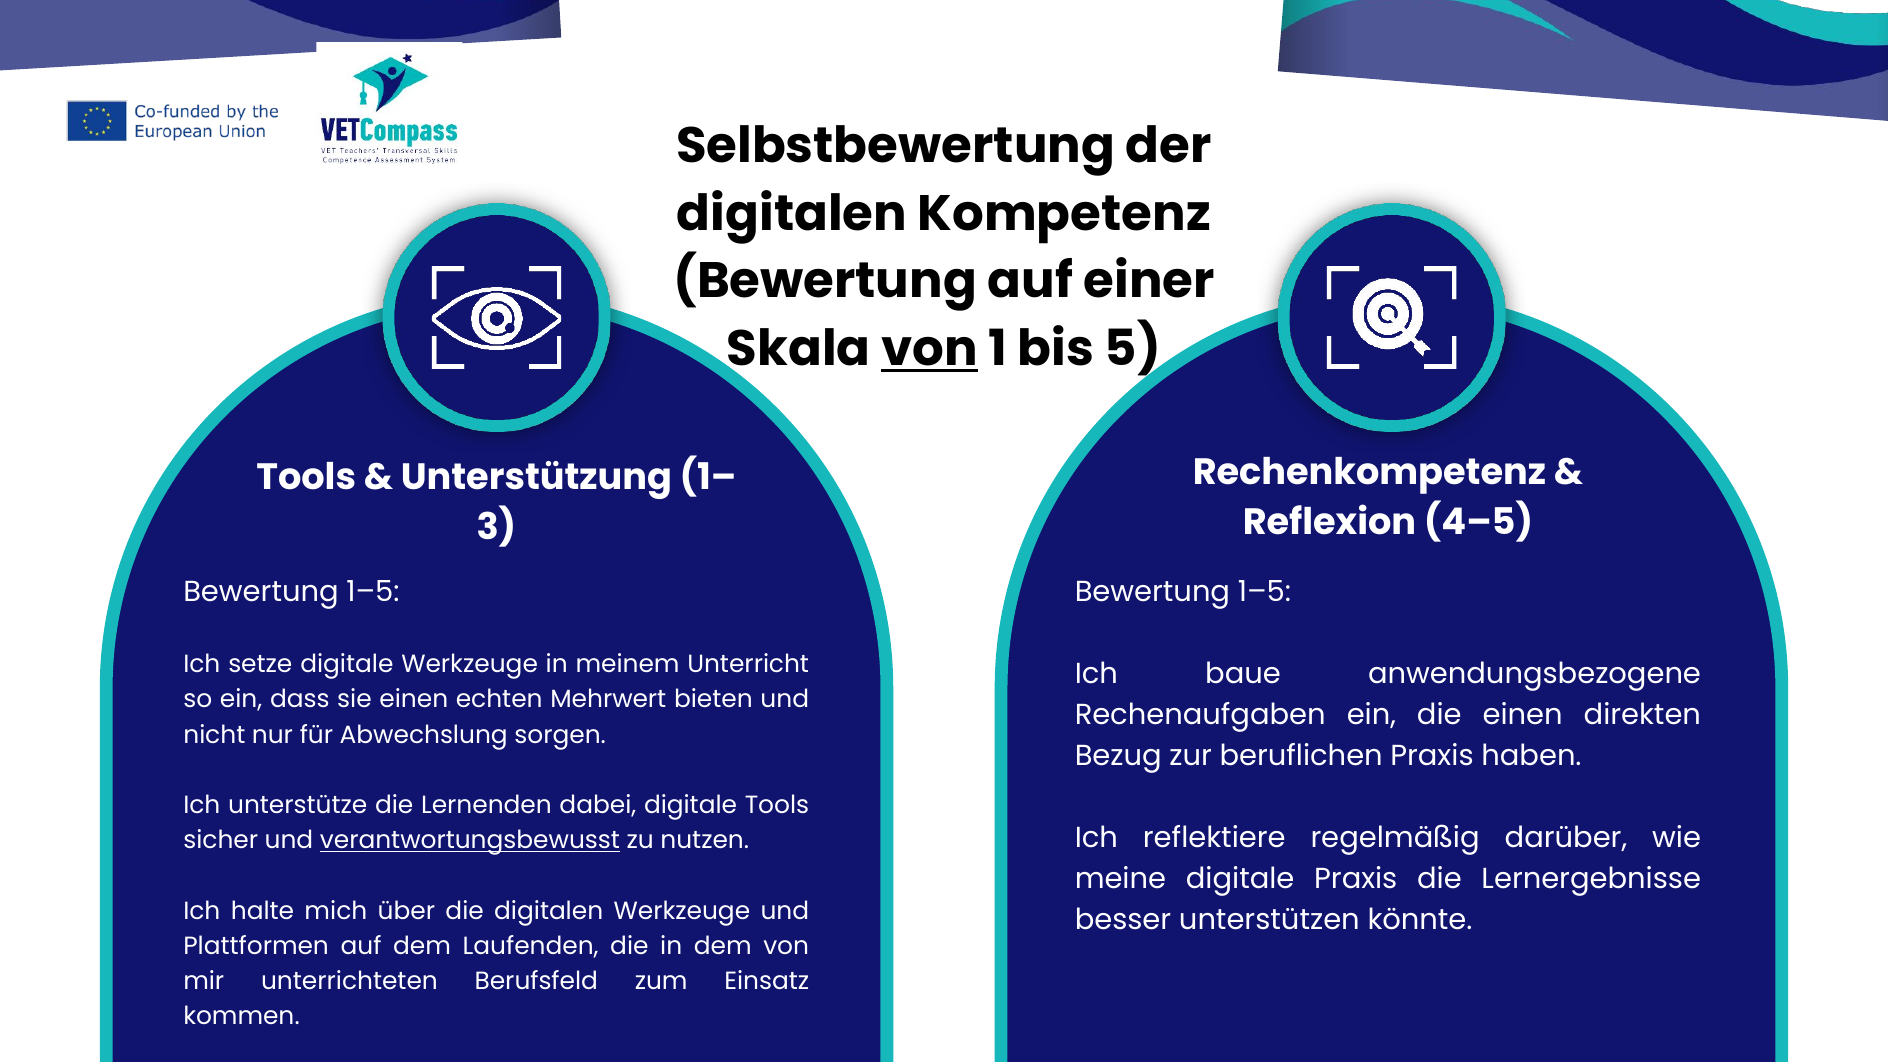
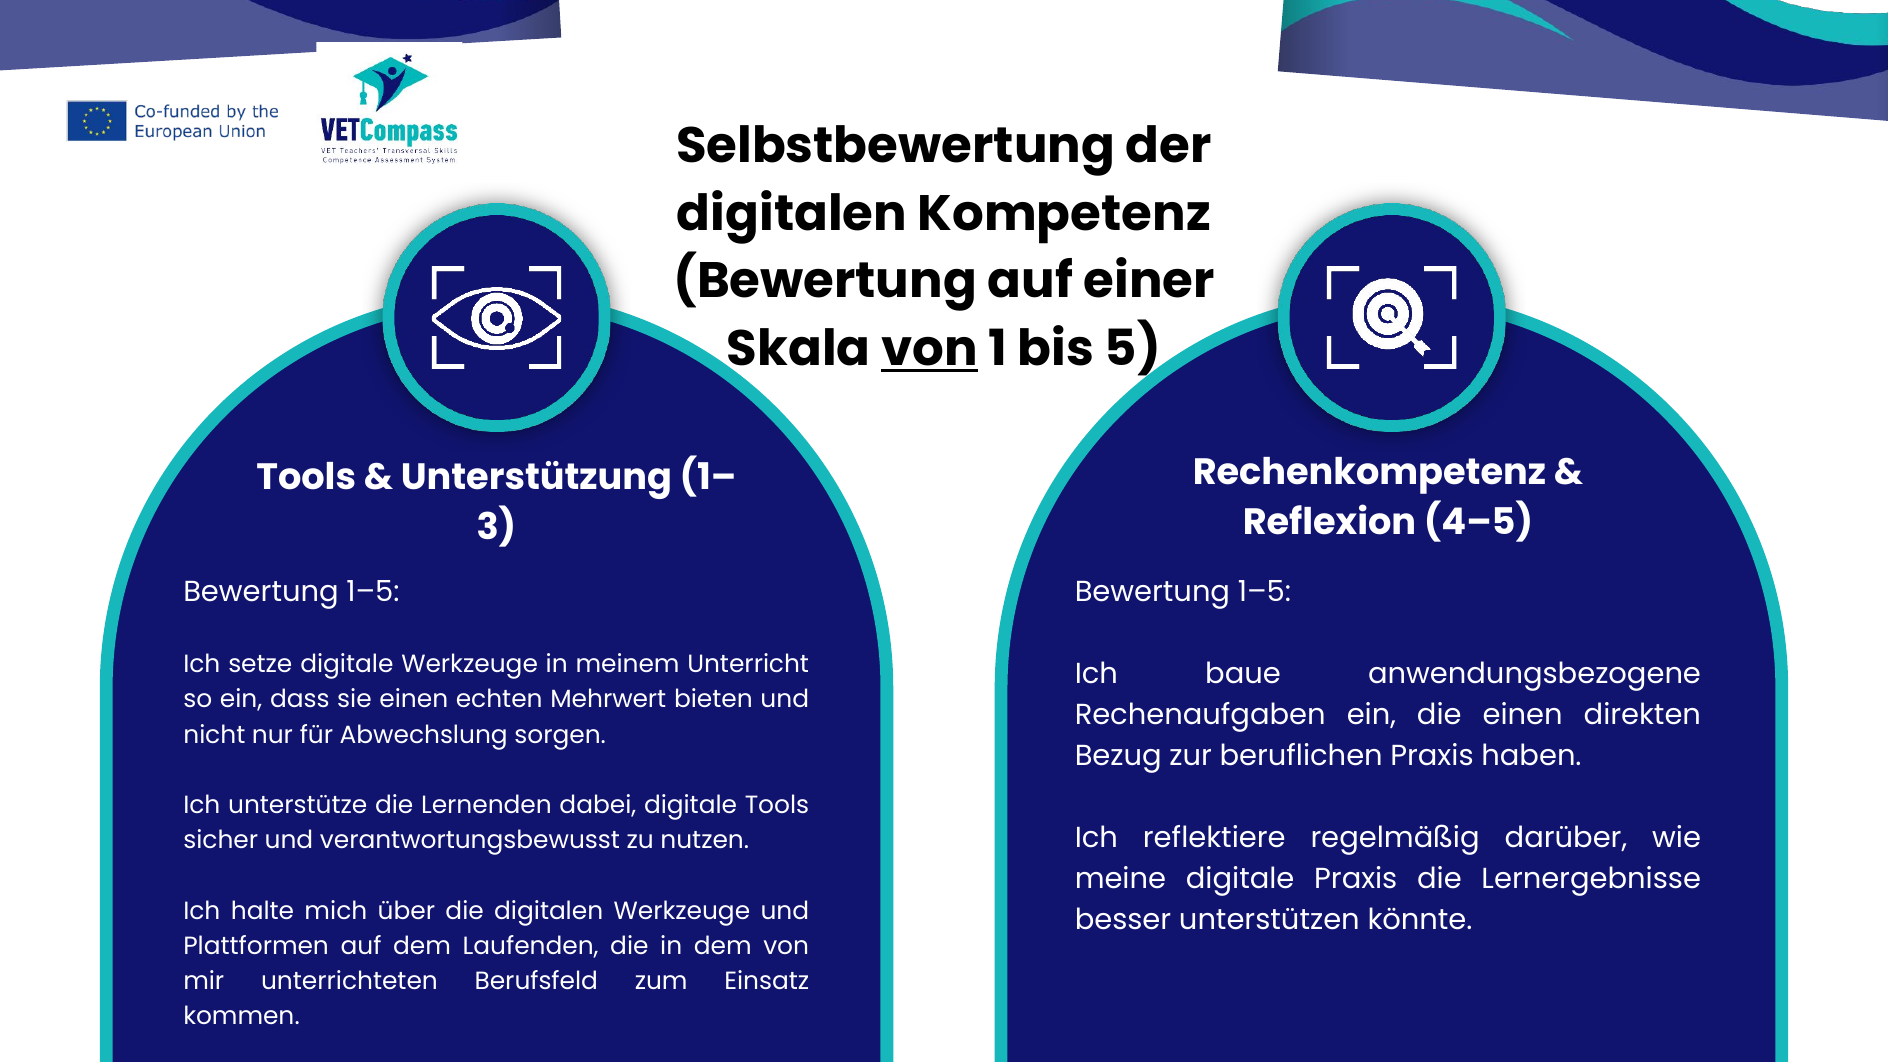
verantwortungsbewusst underline: present -> none (470, 841)
